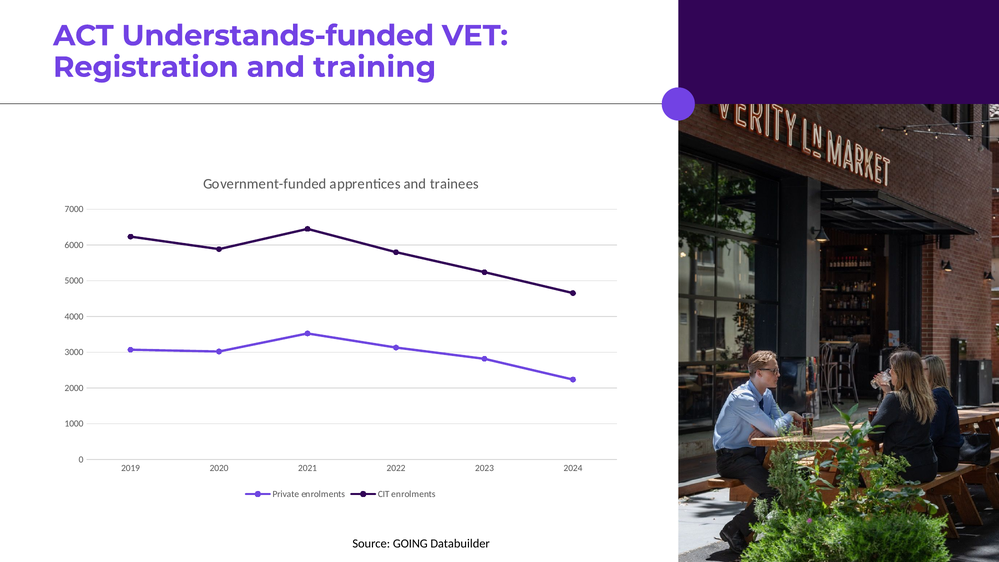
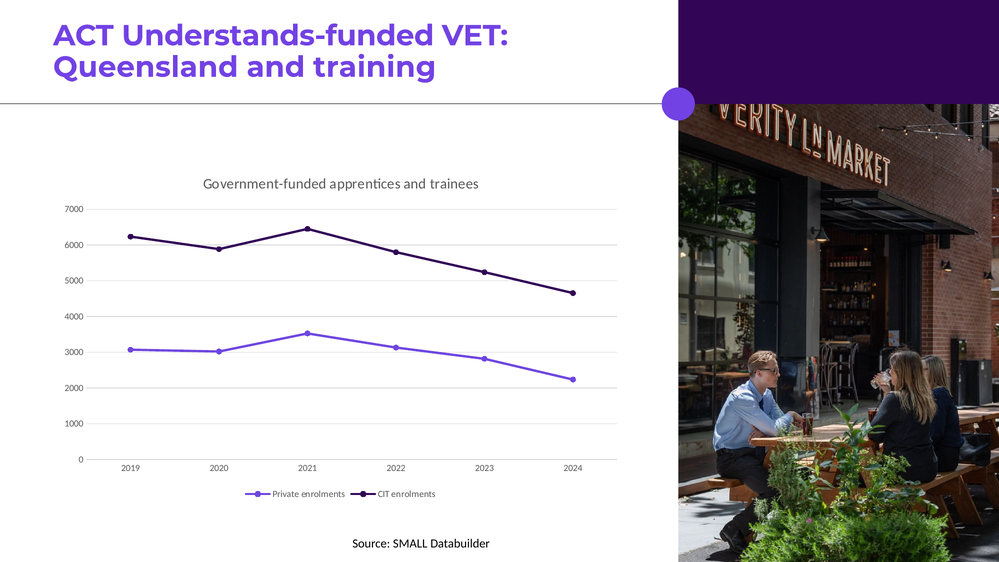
Registration: Registration -> Queensland (146, 67)
GOING: GOING -> SMALL (410, 544)
